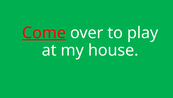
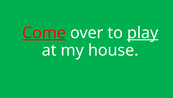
play underline: none -> present (143, 33)
